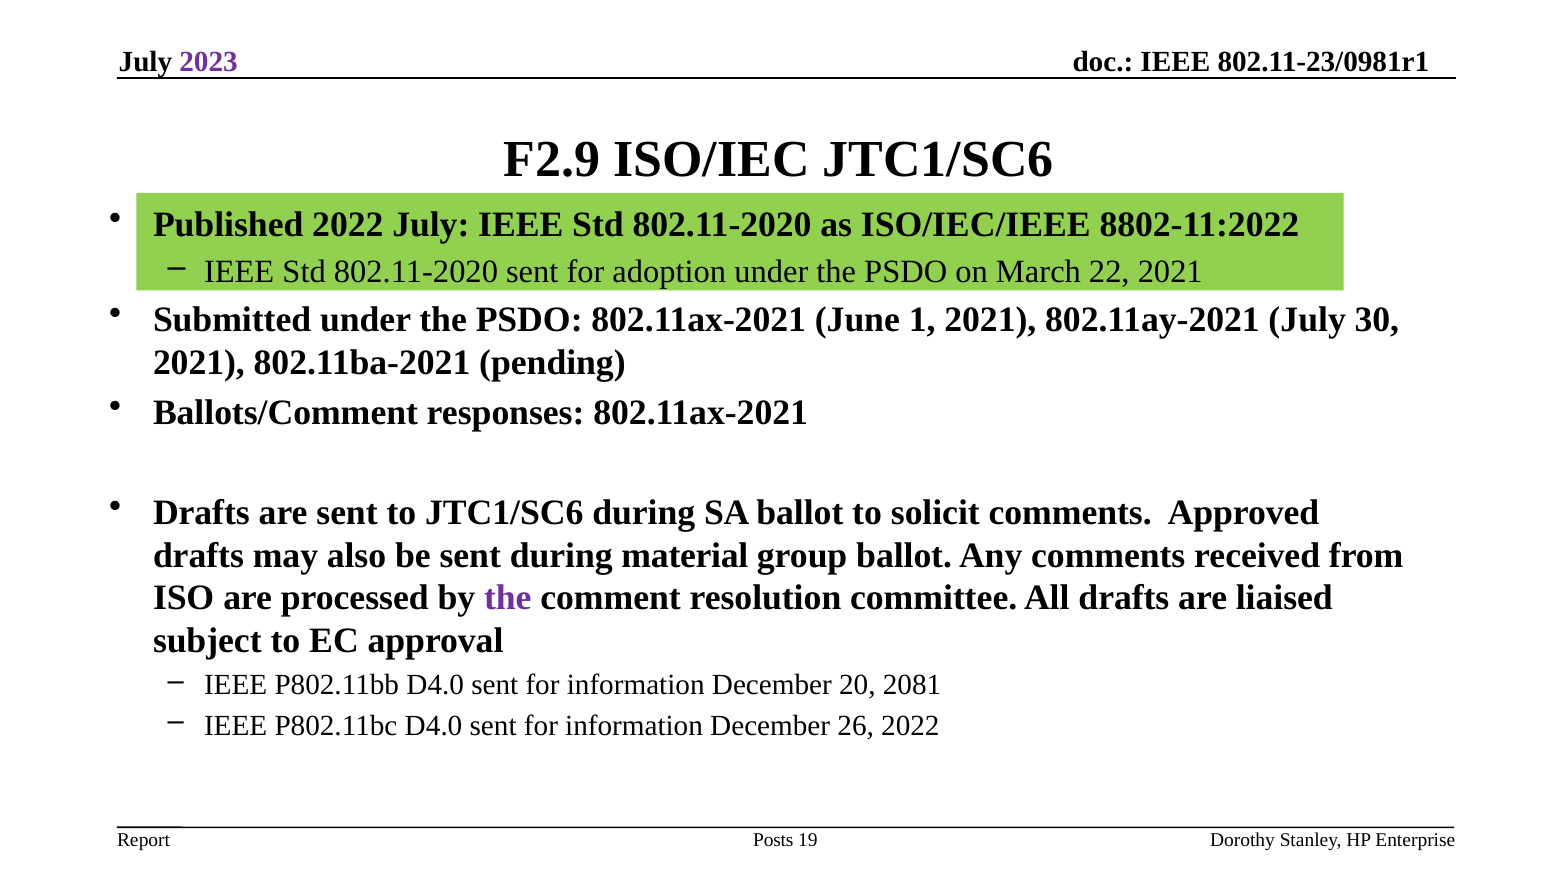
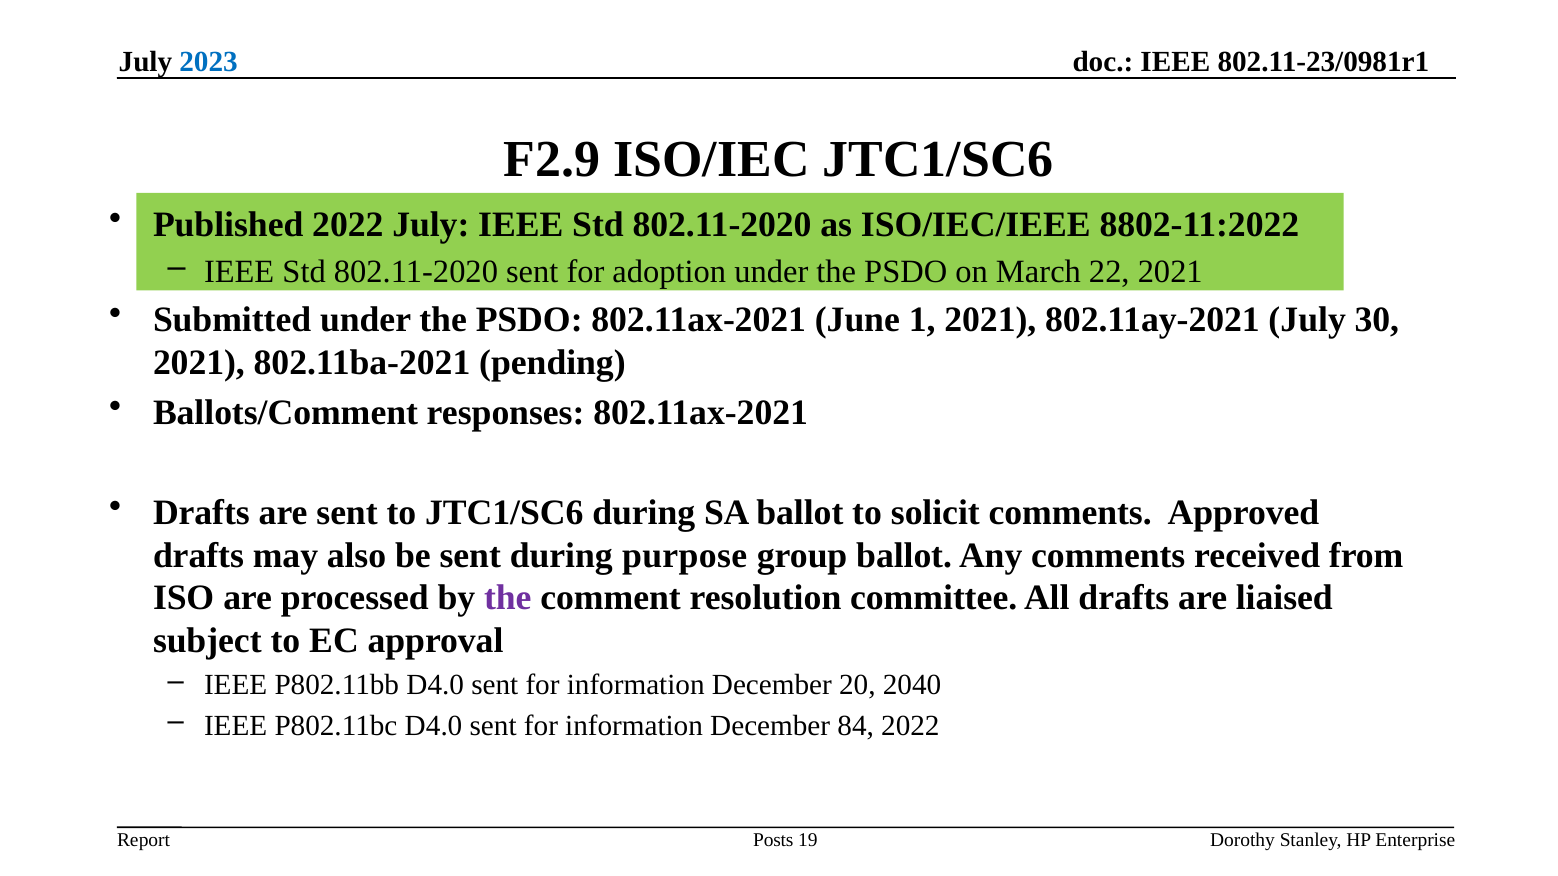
2023 colour: purple -> blue (209, 62)
material: material -> purpose (685, 555)
2081: 2081 -> 2040 (912, 685)
26: 26 -> 84 (856, 726)
